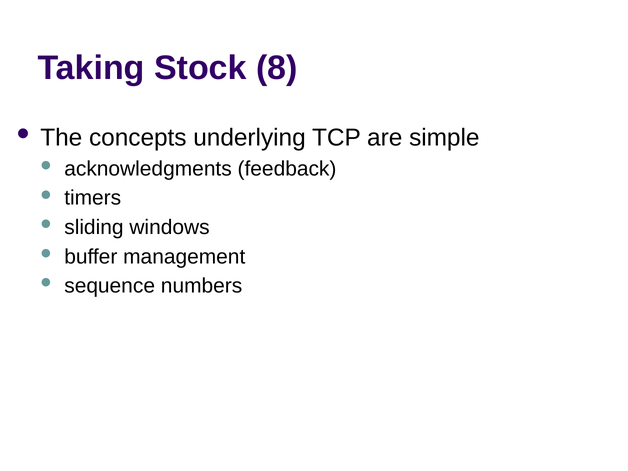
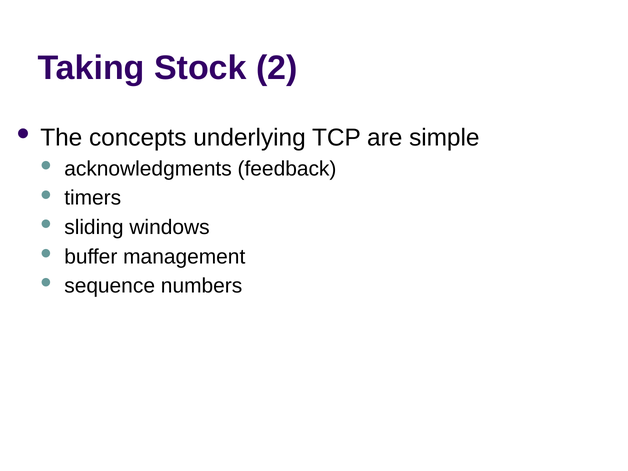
8: 8 -> 2 (277, 68)
